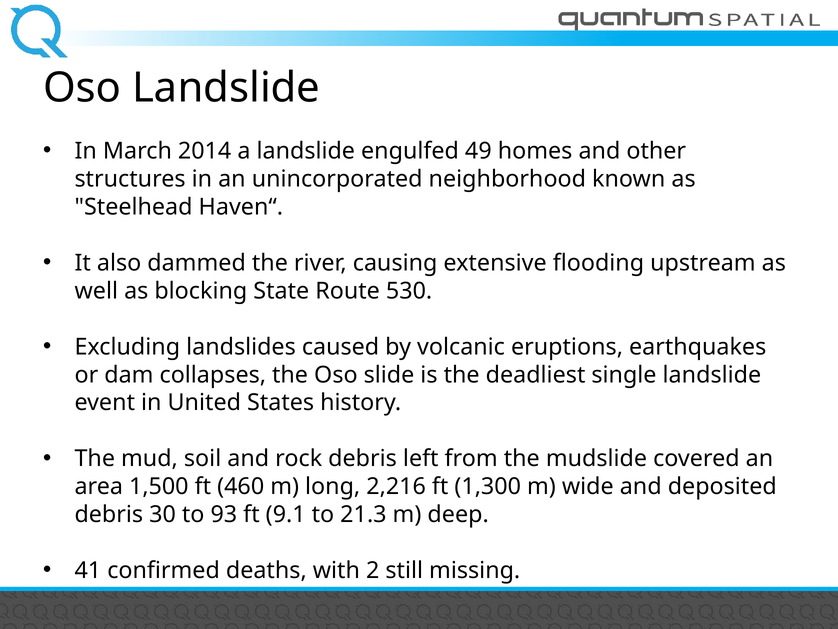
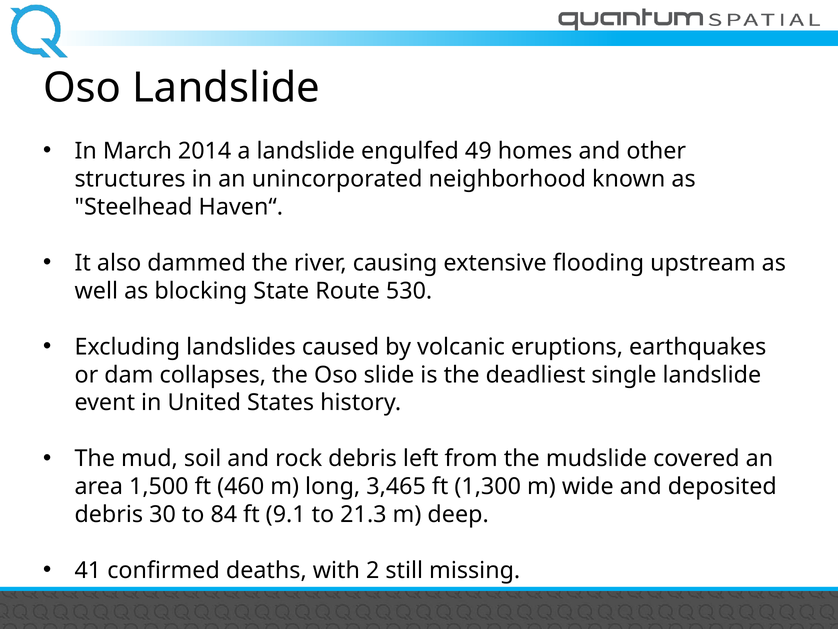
2,216: 2,216 -> 3,465 (396, 486)
93: 93 -> 84 (224, 514)
